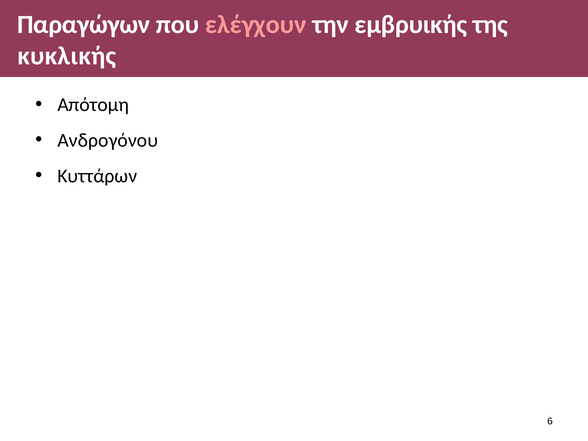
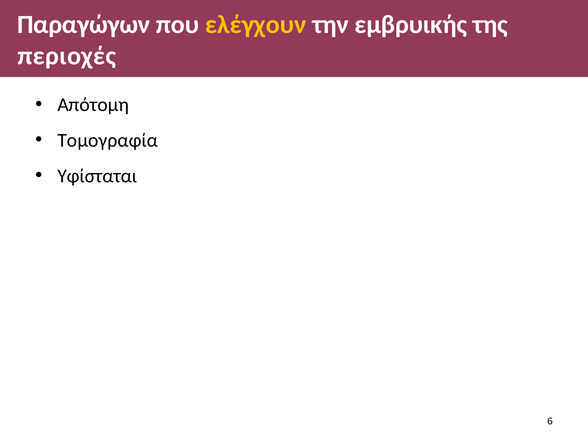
ελέγχουν colour: pink -> yellow (256, 25)
κυκλικής: κυκλικής -> περιοχές (67, 56)
Ανδρογόνου: Ανδρογόνου -> Τομογραφία (108, 140)
Κυττάρων: Κυττάρων -> Υφίσταται (97, 176)
